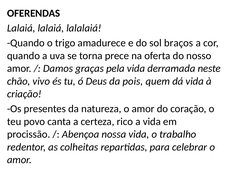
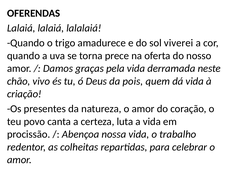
braços: braços -> viverei (179, 43)
rico: rico -> luta (125, 121)
